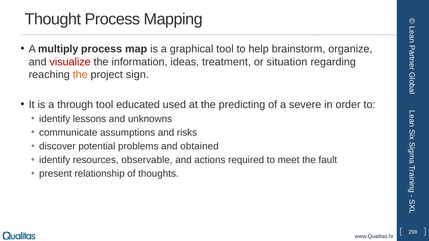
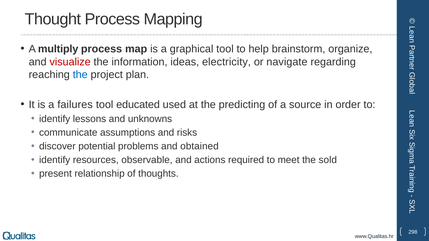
treatment: treatment -> electricity (226, 62)
situation: situation -> navigate (287, 62)
the colour: orange -> blue (80, 75)
sign: sign -> plan (137, 75)
through: through -> failures (75, 105)
severe: severe -> source (305, 105)
fault: fault -> sold (328, 160)
